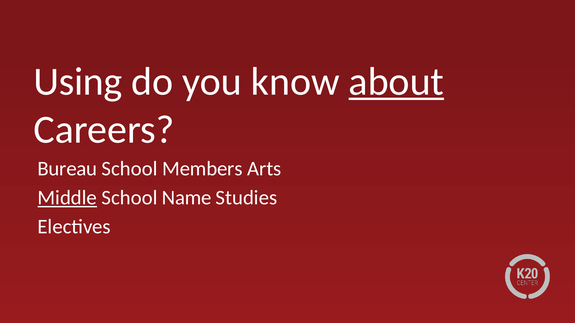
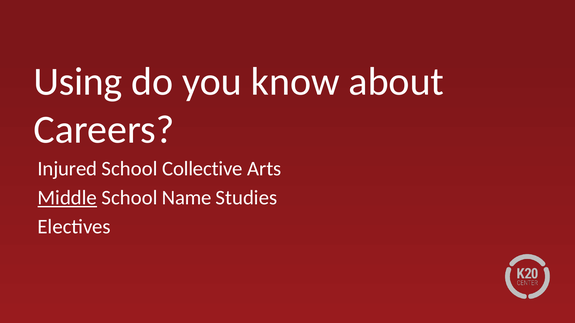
about underline: present -> none (396, 82)
Bureau: Bureau -> Injured (67, 169)
Members: Members -> Collective (202, 169)
